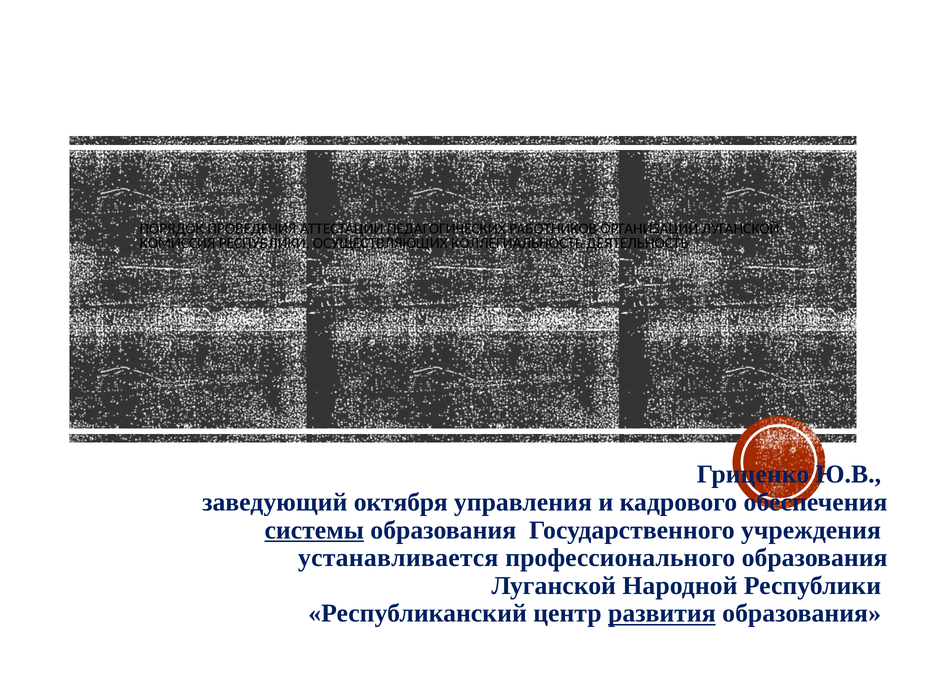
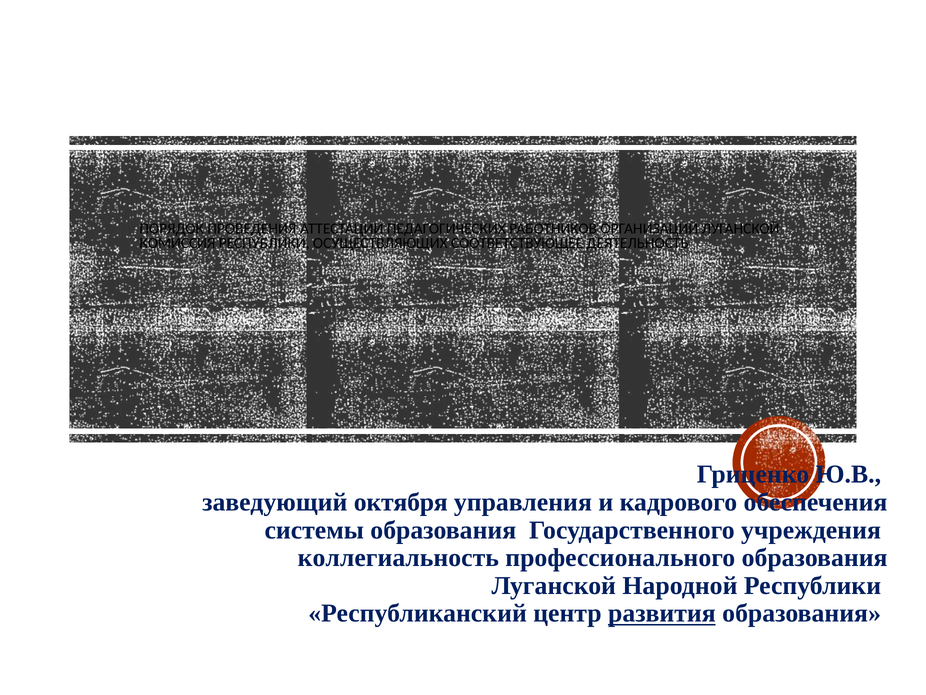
КОЛЛЕГИАЛЬНОСТЬ: КОЛЛЕГИАЛЬНОСТЬ -> СООТВЕТСТВУЮЩЕЕ (517, 243)
системы underline: present -> none (314, 530)
устанавливается: устанавливается -> коллегиальность (398, 557)
